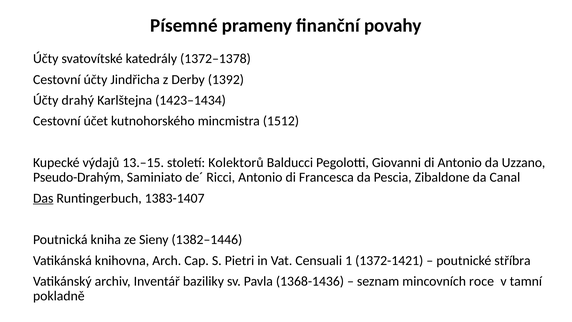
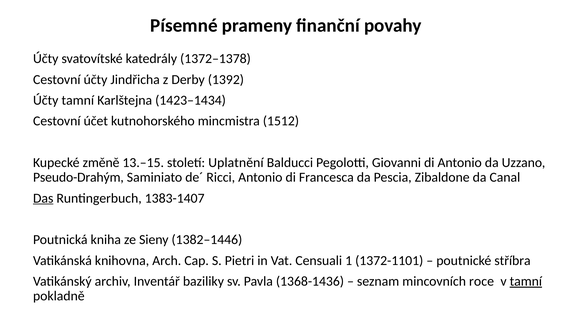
Účty drahý: drahý -> tamní (78, 100)
výdajů: výdajů -> změně (101, 162)
Kolektorů: Kolektorů -> Uplatnění (236, 162)
1372-1421: 1372-1421 -> 1372-1101 (389, 260)
tamní underline: none -> present (526, 281)
